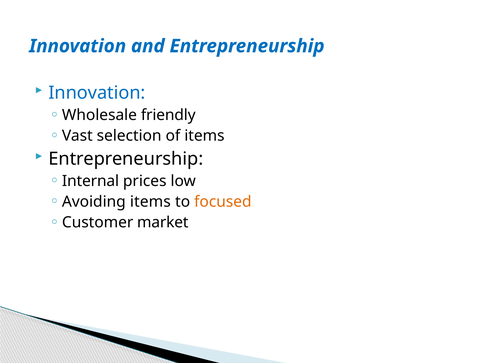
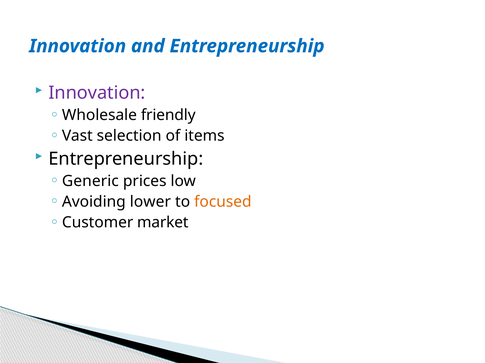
Innovation colour: blue -> purple (97, 93)
Internal: Internal -> Generic (90, 181)
Avoiding items: items -> lower (150, 202)
